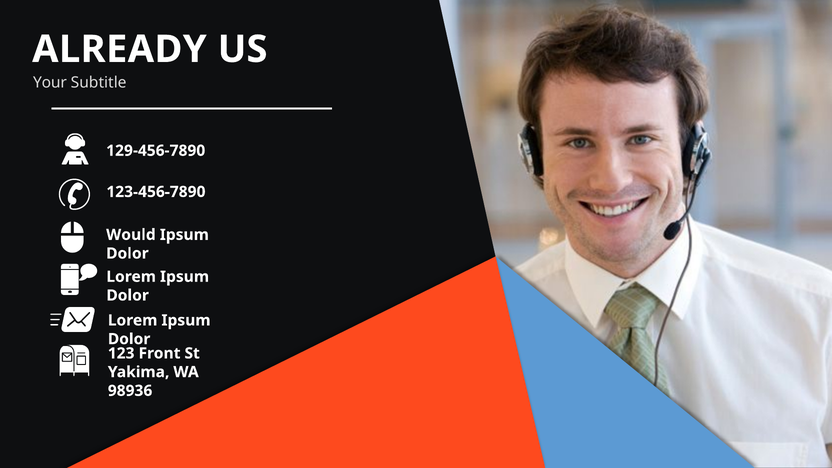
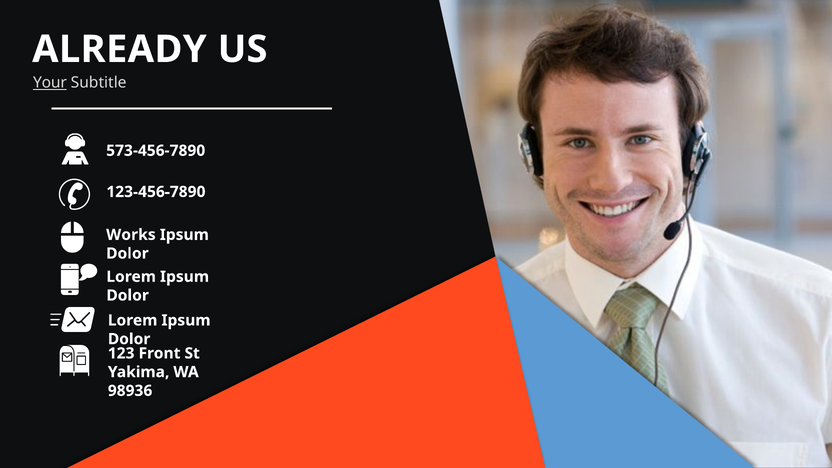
Your underline: none -> present (50, 83)
129-456-7890: 129-456-7890 -> 573-456-7890 (156, 151)
Would: Would -> Works (131, 235)
